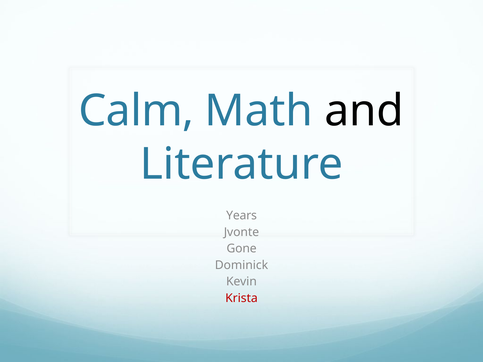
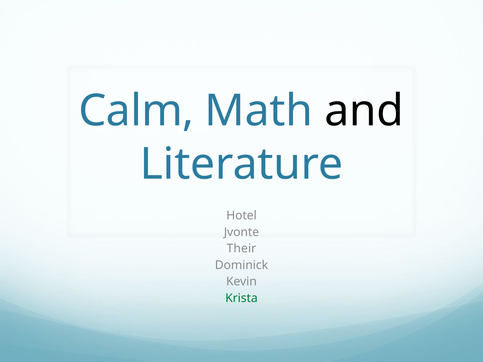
Years: Years -> Hotel (242, 216)
Gone: Gone -> Their (241, 249)
Krista colour: red -> green (241, 298)
